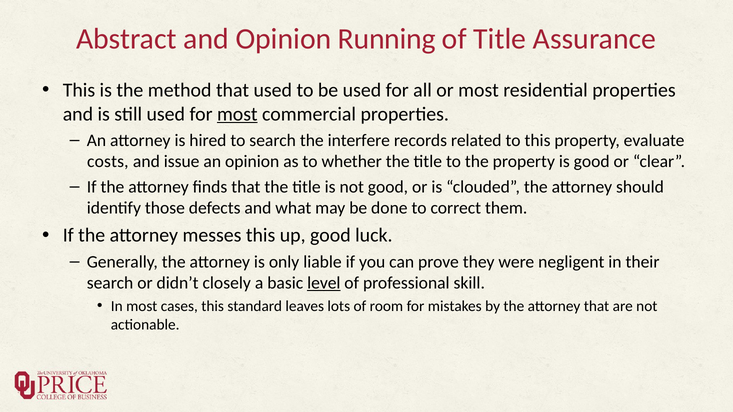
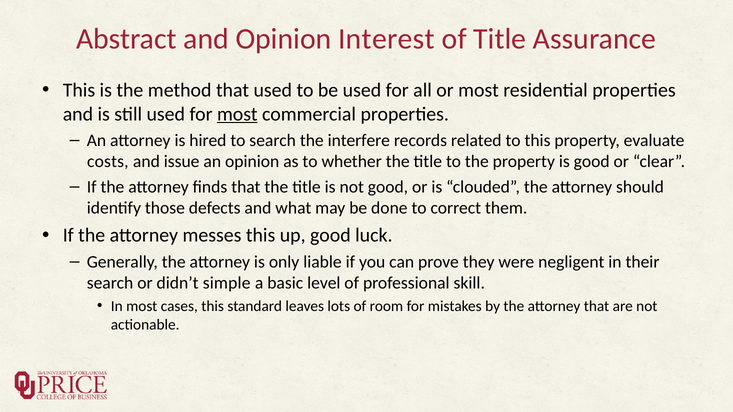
Running: Running -> Interest (386, 39)
closely: closely -> simple (227, 283)
level underline: present -> none (324, 283)
